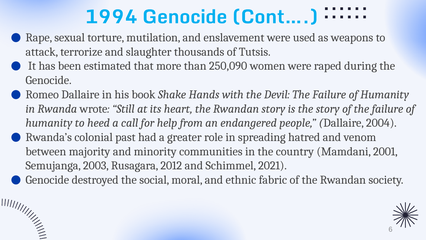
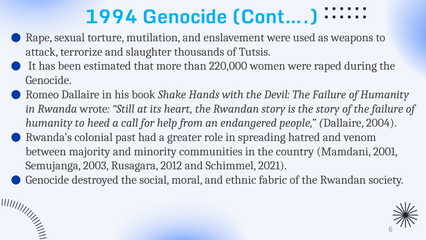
250,090: 250,090 -> 220,000 (228, 66)
